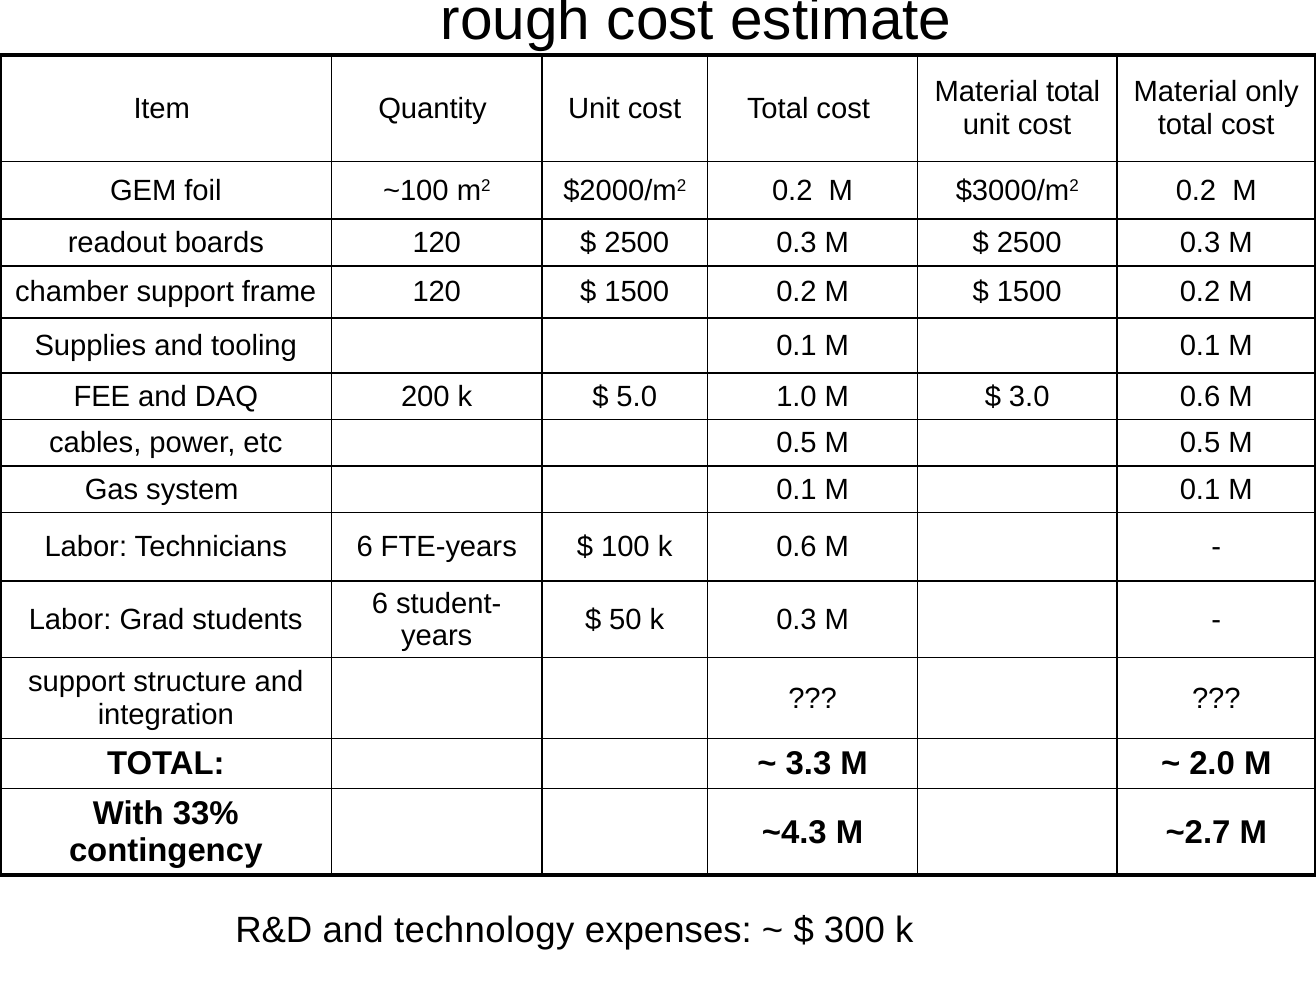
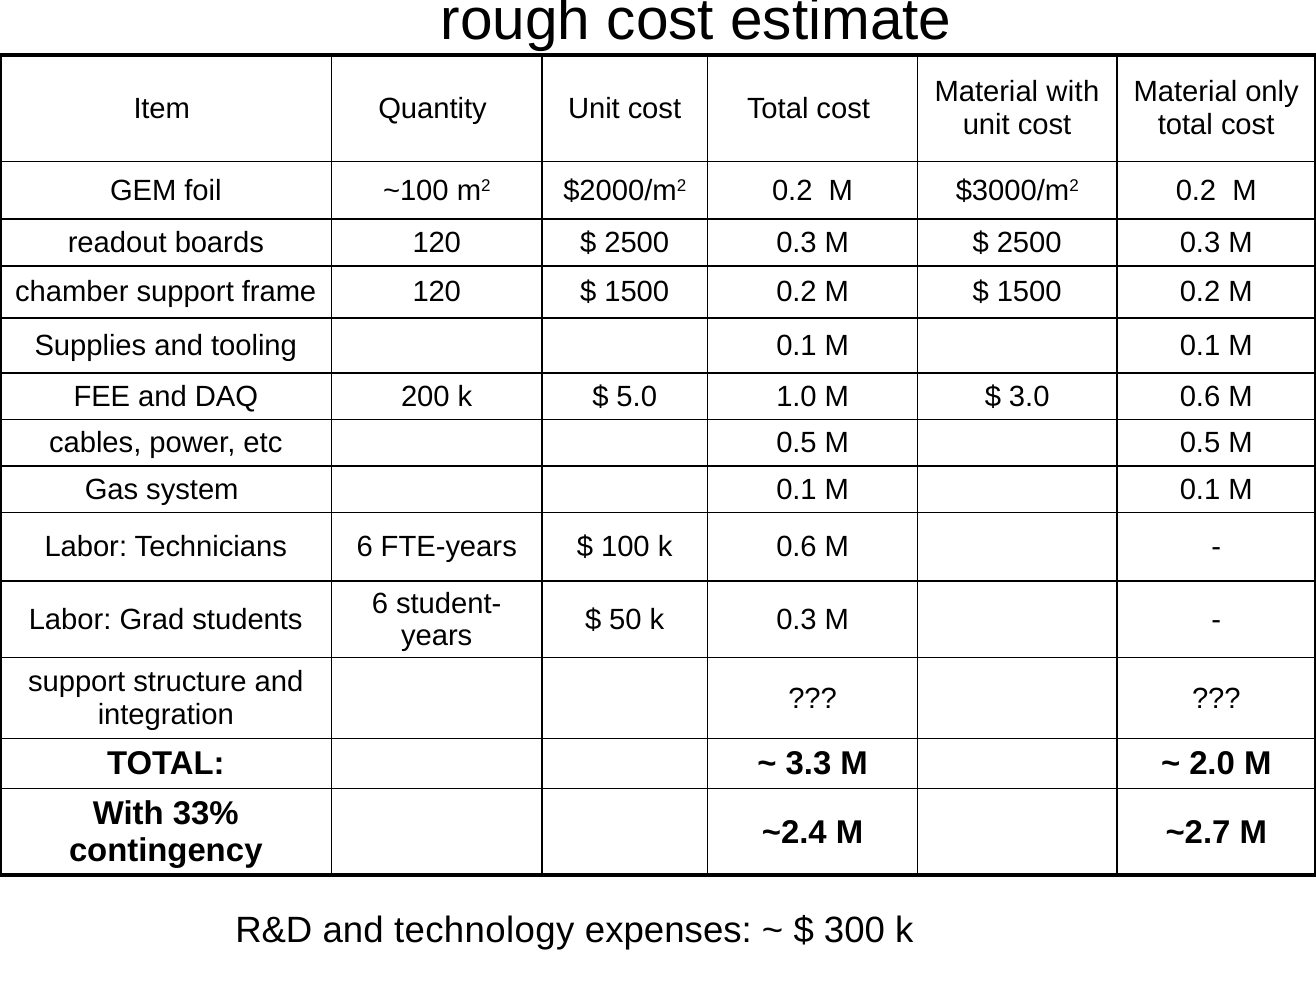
Material total: total -> with (1073, 92)
~4.3: ~4.3 -> ~2.4 (794, 832)
